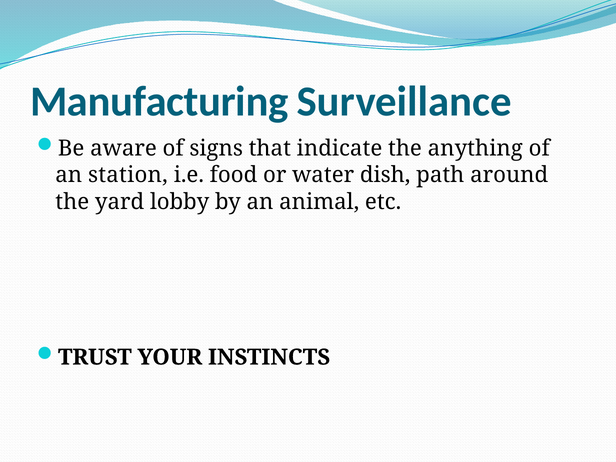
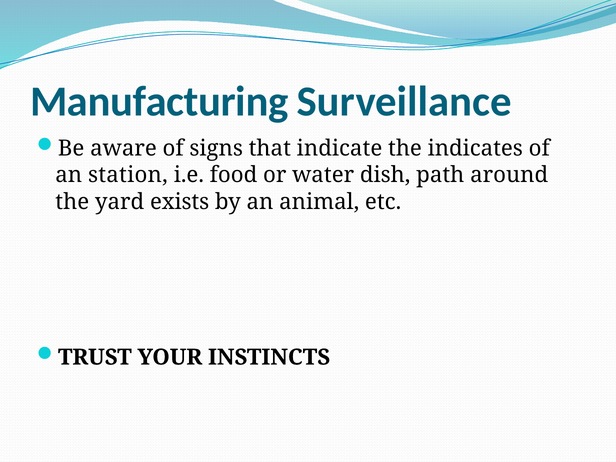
anything: anything -> indicates (475, 148)
lobby: lobby -> exists (180, 202)
